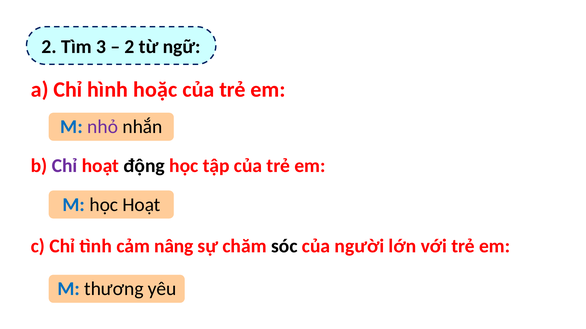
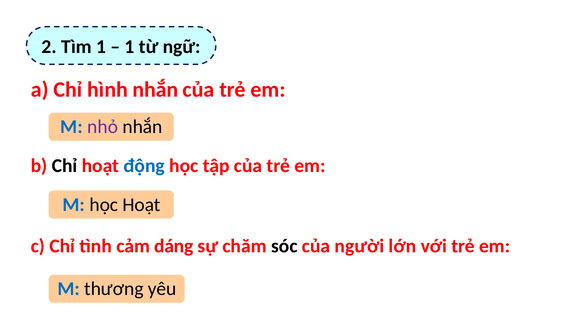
Tìm 3: 3 -> 1 (101, 47)
2: 2 -> 1 (130, 47)
hình hoặc: hoặc -> nhắn (155, 90)
Chỉ colour: purple -> black (65, 166)
động colour: black -> blue (144, 166)
nâng: nâng -> dáng (174, 247)
